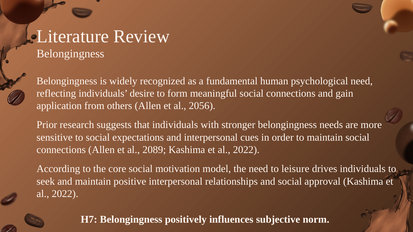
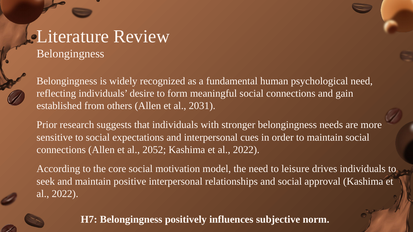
application: application -> established (59, 106)
2056: 2056 -> 2031 (202, 106)
2089: 2089 -> 2052 (154, 150)
